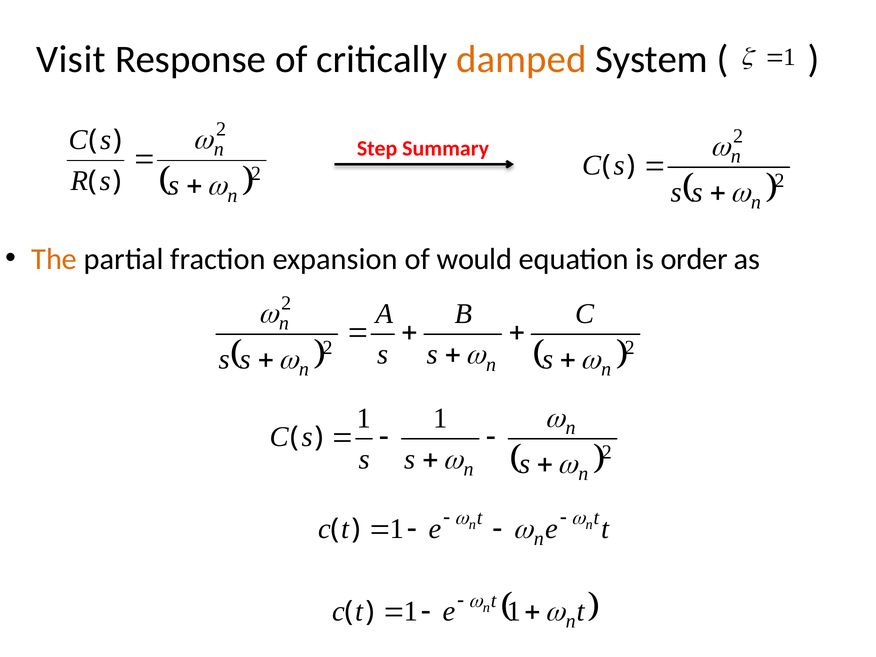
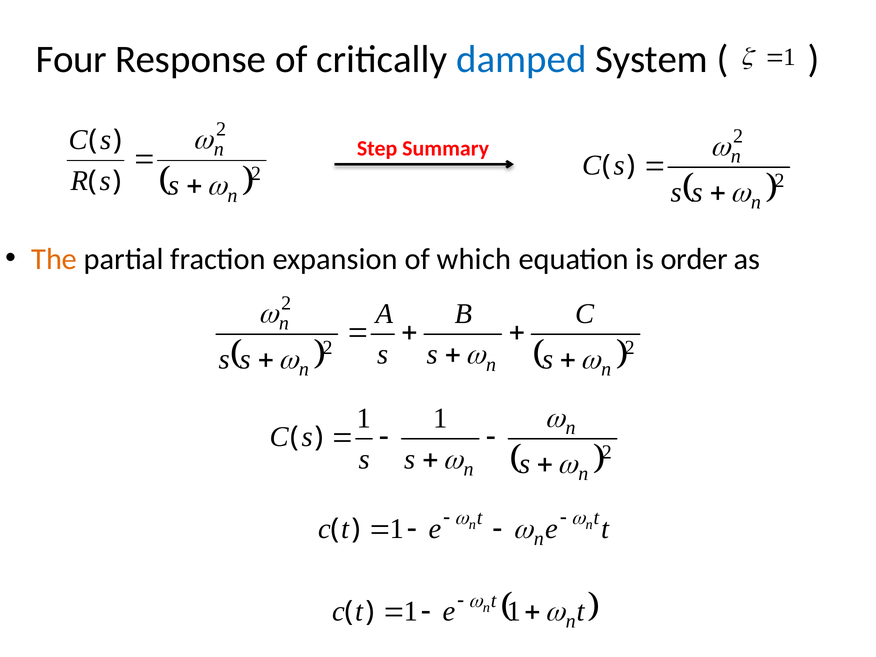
Visit: Visit -> Four (71, 59)
damped colour: orange -> blue (521, 59)
would: would -> which (474, 259)
